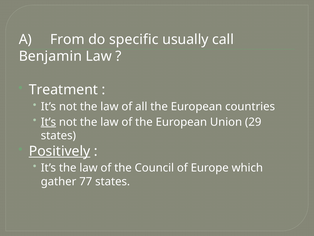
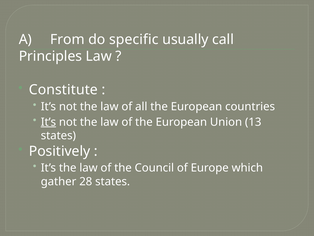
Benjamin: Benjamin -> Principles (50, 56)
Treatment: Treatment -> Constitute (63, 90)
29: 29 -> 13 (253, 122)
Positively underline: present -> none (60, 151)
77: 77 -> 28 (86, 181)
